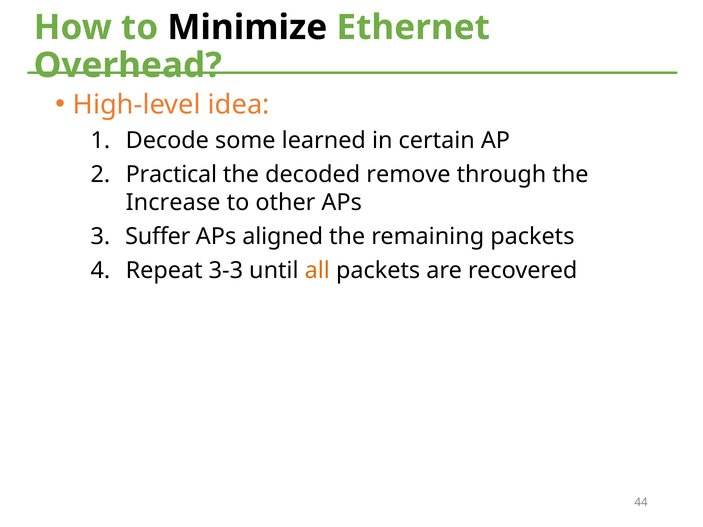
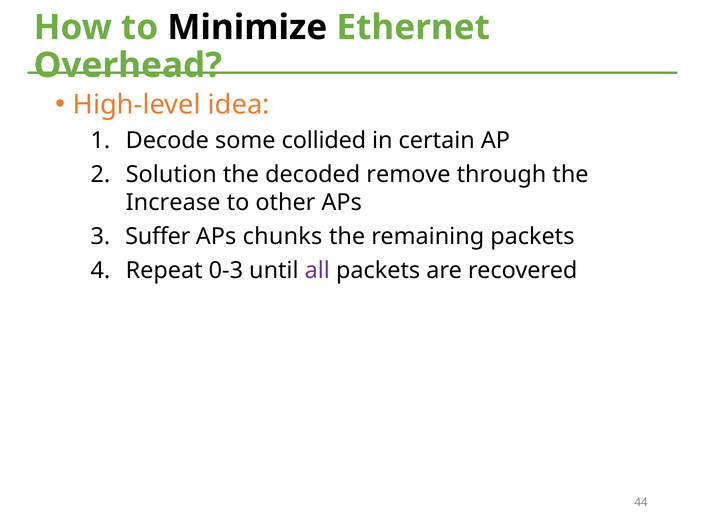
learned: learned -> collided (324, 141)
Practical: Practical -> Solution (171, 175)
aligned: aligned -> chunks (283, 237)
3-3: 3-3 -> 0-3 (226, 271)
all colour: orange -> purple (317, 271)
